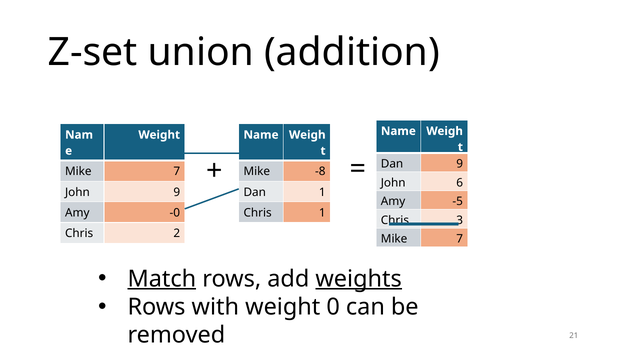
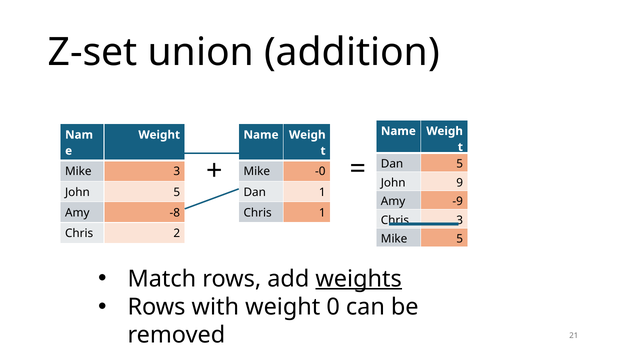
Dan 9: 9 -> 5 (460, 164)
7: 7 -> 3 (177, 172)
-8: -8 -> -0 (320, 172)
6: 6 -> 9 (460, 183)
John 9: 9 -> 5 (177, 192)
-5: -5 -> -9 (458, 202)
-0: -0 -> -8 (175, 213)
7: 7 -> 5 (460, 239)
Match underline: present -> none (162, 279)
